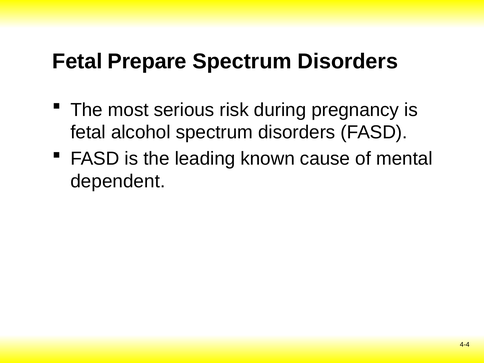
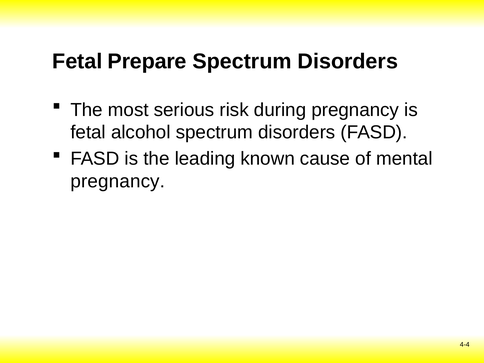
dependent: dependent -> pregnancy (118, 181)
